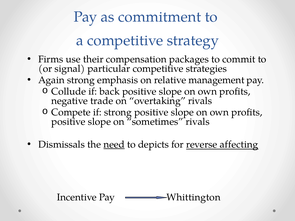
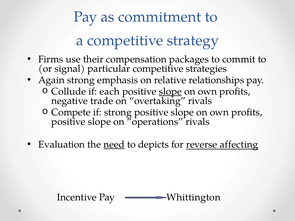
management: management -> relationships (216, 80)
back: back -> each (110, 92)
slope underline: none -> present (170, 92)
sometimes: sometimes -> operations (155, 122)
Dismissals: Dismissals -> Evaluation (62, 145)
